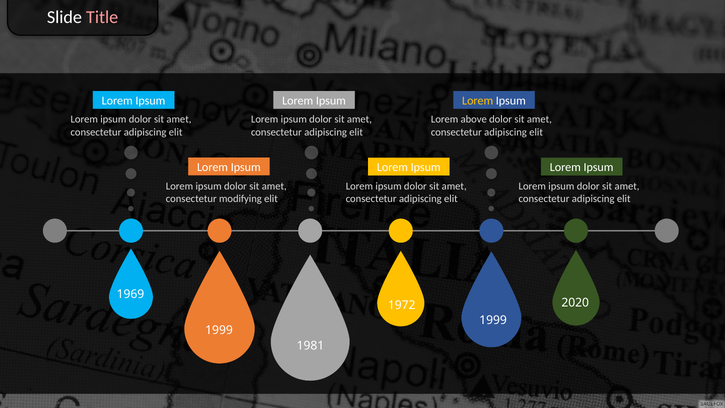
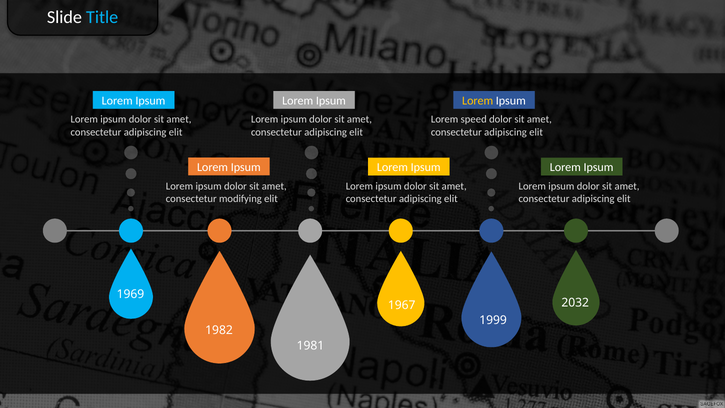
Title colour: pink -> light blue (102, 17)
above: above -> speed (474, 119)
2020: 2020 -> 2032 (575, 303)
1972: 1972 -> 1967 (402, 305)
1999: 1999 -> 1982 (219, 330)
